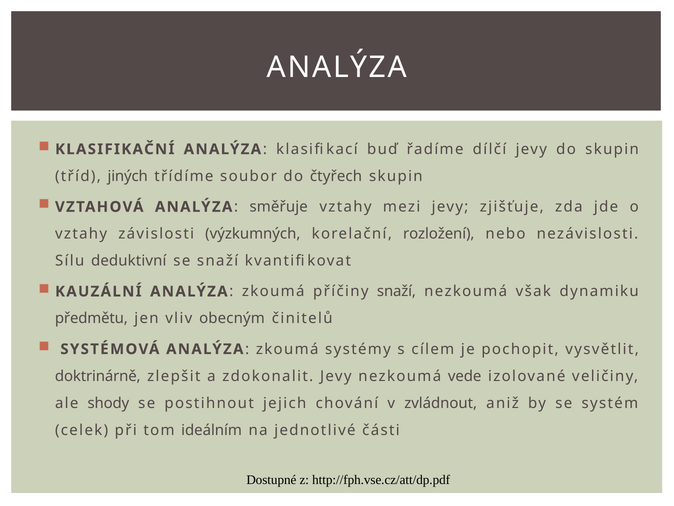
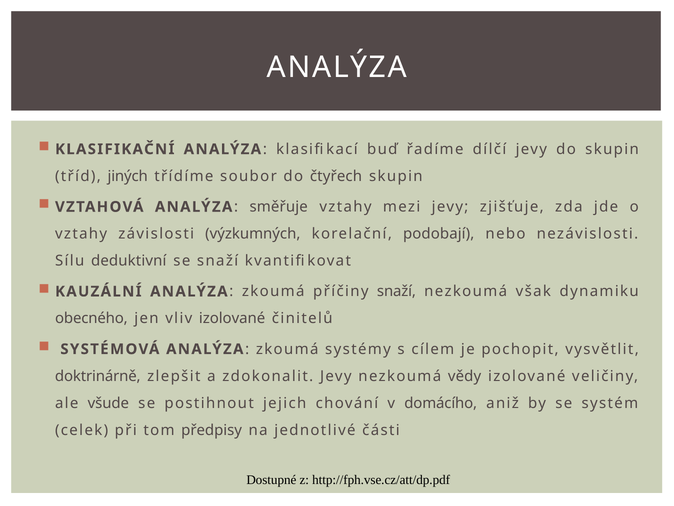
rozložení: rozložení -> podobají (439, 234)
předmětu: předmětu -> obecného (91, 318)
vliv obecným: obecným -> izolované (232, 318)
vede: vede -> vědy (465, 376)
shody: shody -> všude (108, 403)
zvládnout: zvládnout -> domácího (441, 403)
ideálním: ideálním -> předpisy (212, 430)
